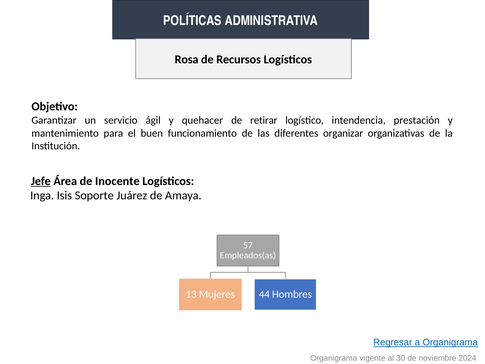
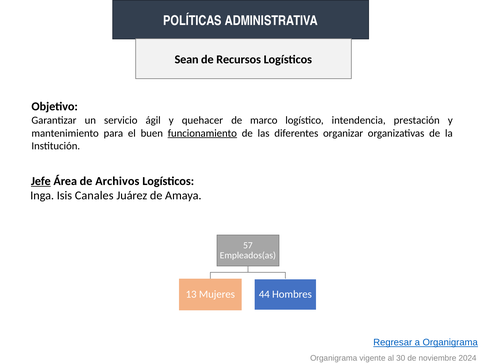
Rosa: Rosa -> Sean (187, 59)
retirar: retirar -> marco (264, 120)
funcionamiento underline: none -> present (202, 133)
Inocente: Inocente -> Archivos (117, 181)
Soporte: Soporte -> Canales (94, 195)
